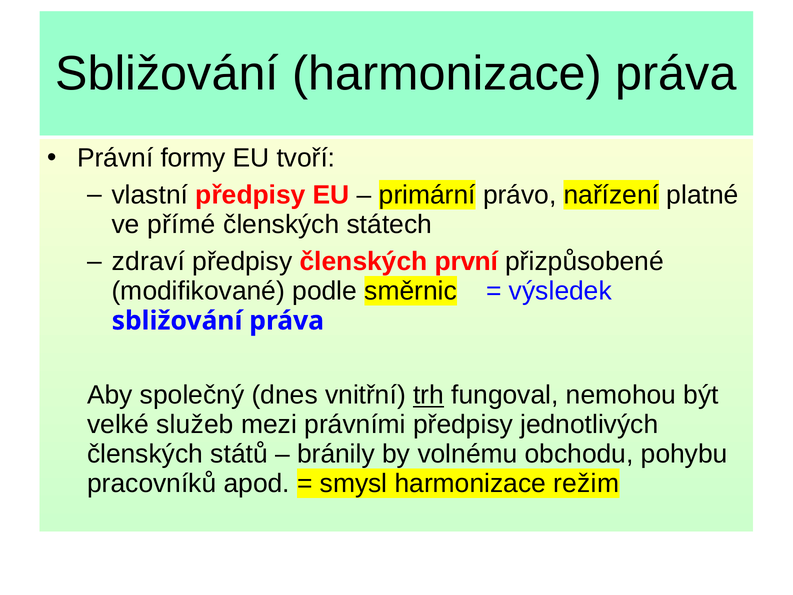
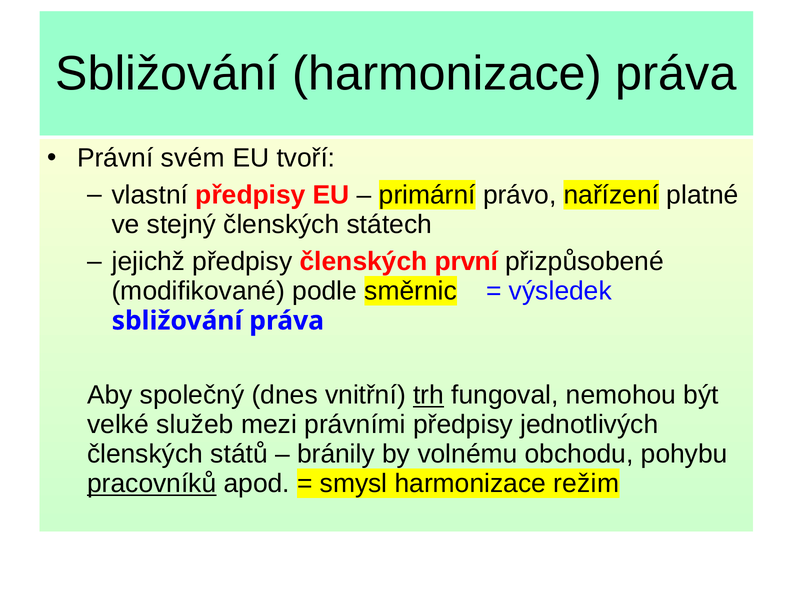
formy: formy -> svém (193, 158)
přímé: přímé -> stejný (181, 224)
zdraví: zdraví -> jejichž (148, 262)
pracovníků underline: none -> present (152, 484)
